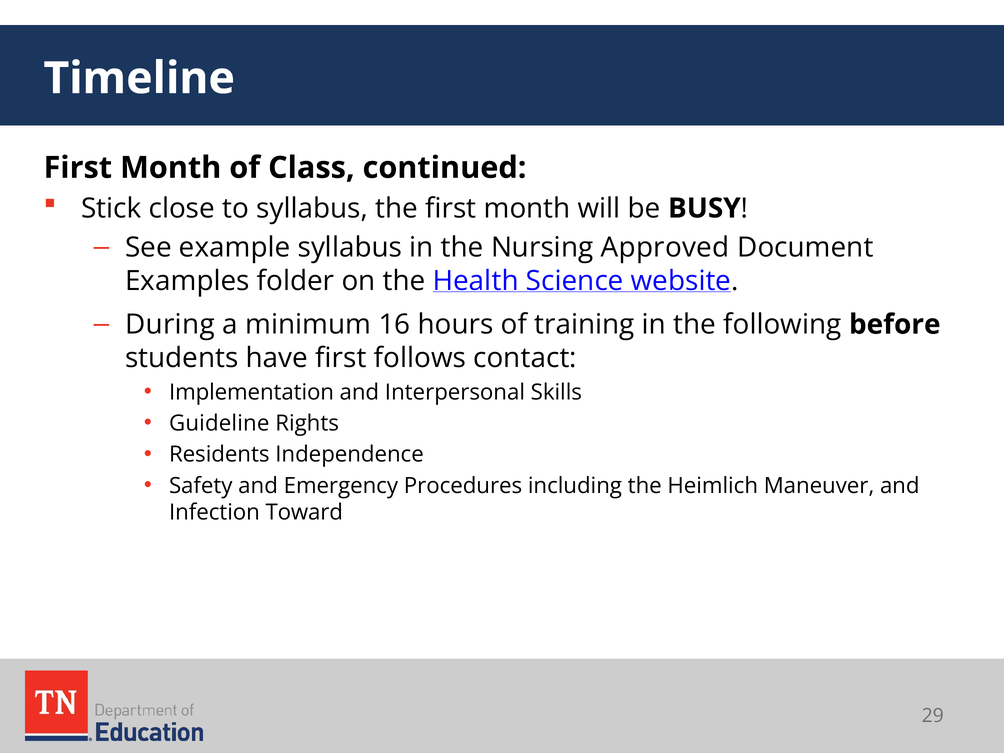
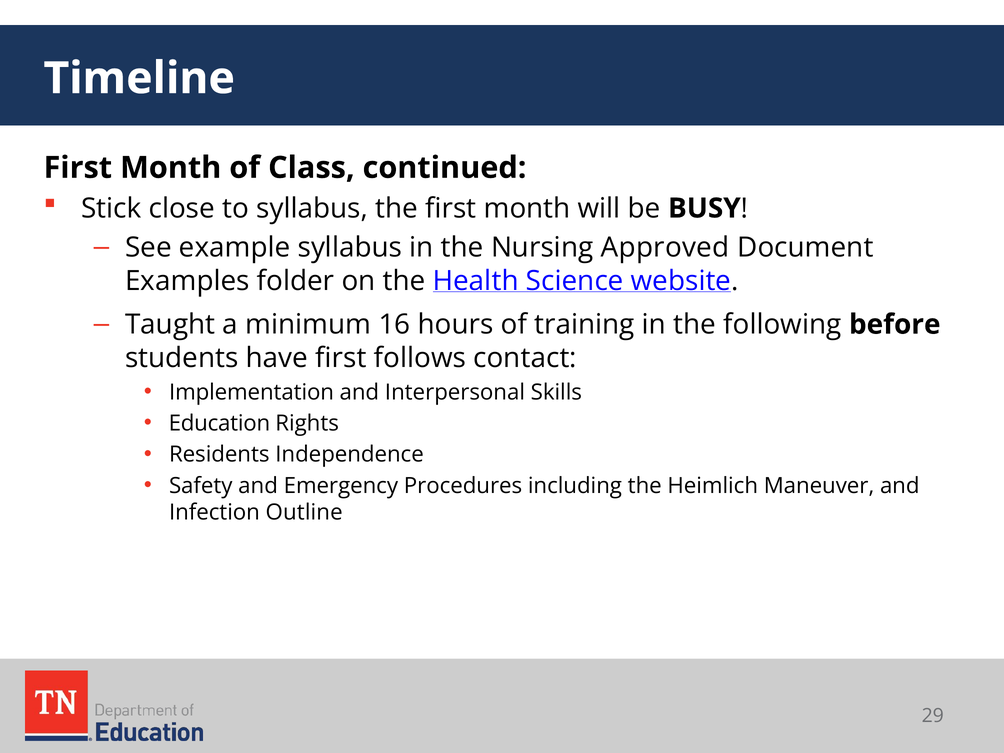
During: During -> Taught (170, 324)
Guideline: Guideline -> Education (219, 423)
Toward: Toward -> Outline (304, 512)
